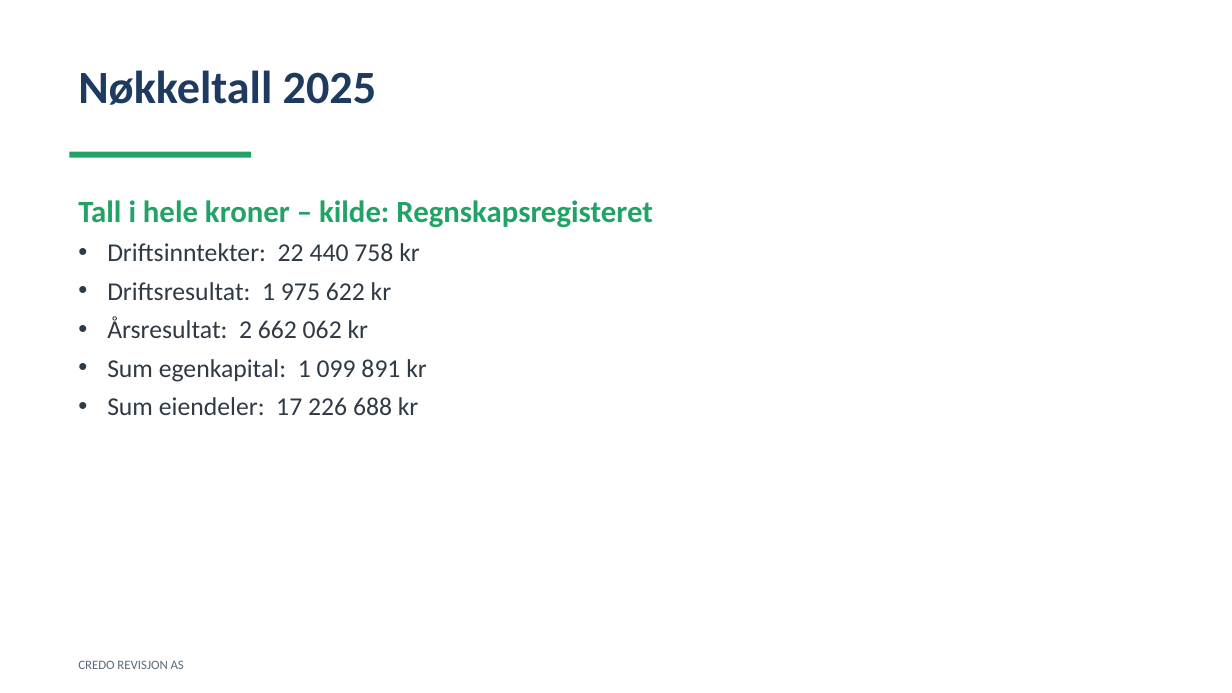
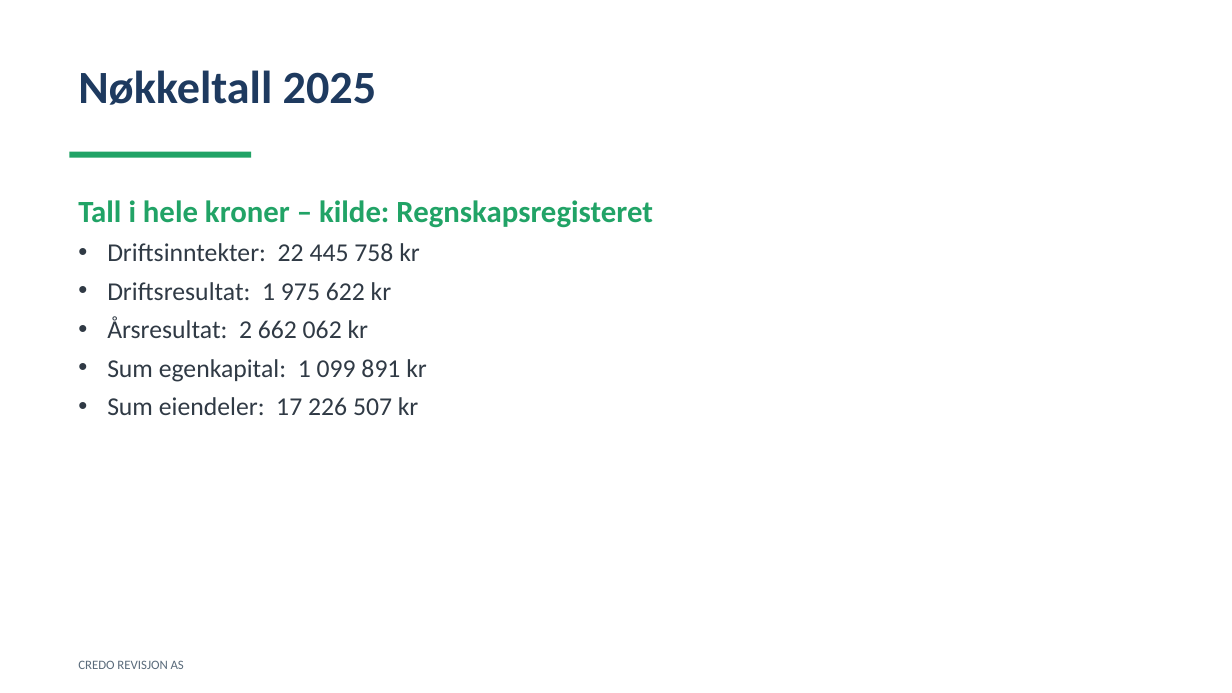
440: 440 -> 445 (329, 253)
688: 688 -> 507 (373, 407)
